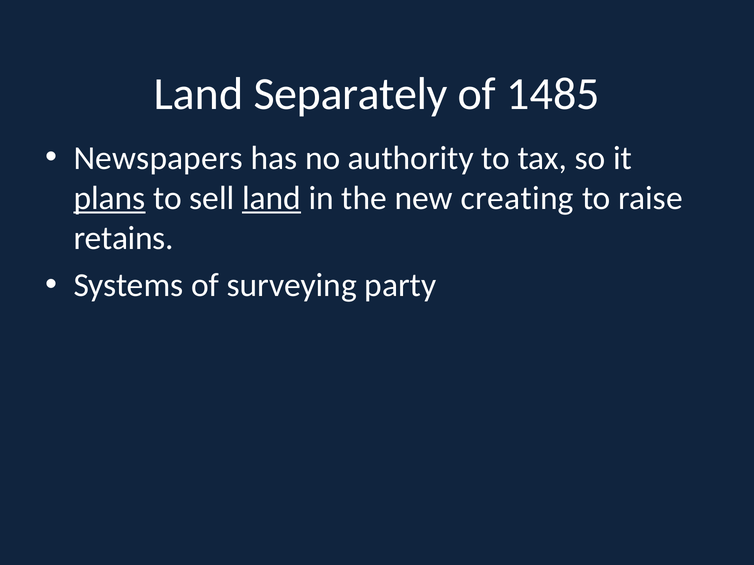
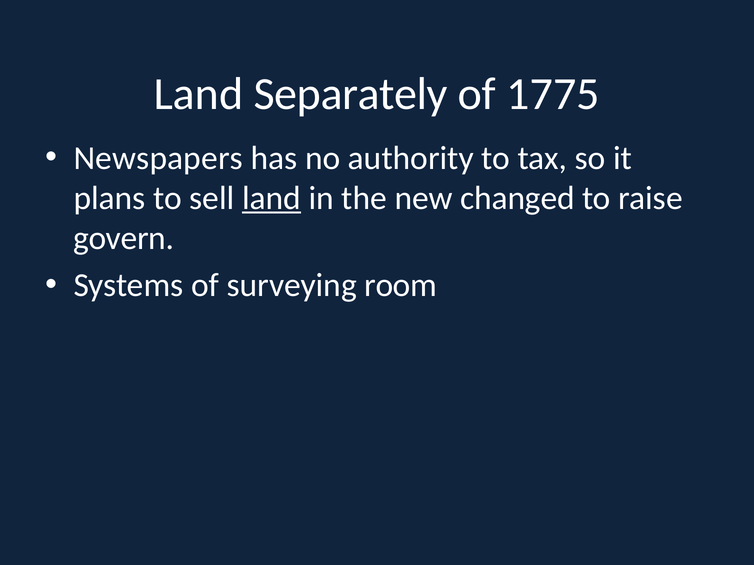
1485: 1485 -> 1775 (553, 94)
plans underline: present -> none (110, 198)
creating: creating -> changed (517, 198)
retains: retains -> govern (124, 239)
party: party -> room (401, 286)
